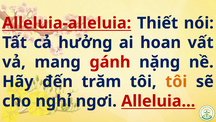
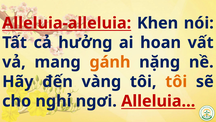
Thiết: Thiết -> Khen (158, 23)
gánh colour: red -> orange (110, 62)
trăm: trăm -> vàng (101, 81)
